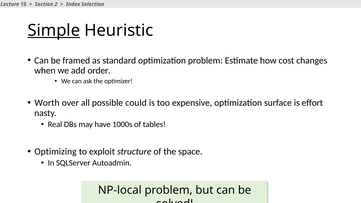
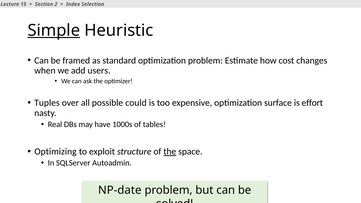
order: order -> users (99, 71)
Worth: Worth -> Tuples (47, 103)
the underline: none -> present (170, 152)
NP-local: NP-local -> NP-date (120, 190)
